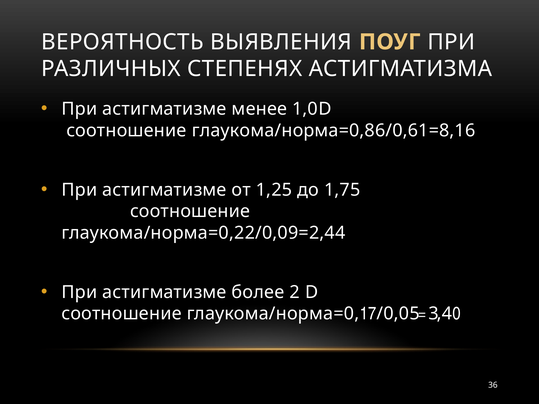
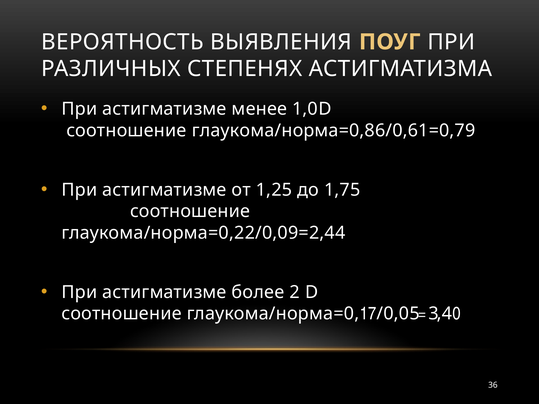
глаукома/норма=0,86/0,61=8,16: глаукома/норма=0,86/0,61=8,16 -> глаукома/норма=0,86/0,61=0,79 (334, 131)
